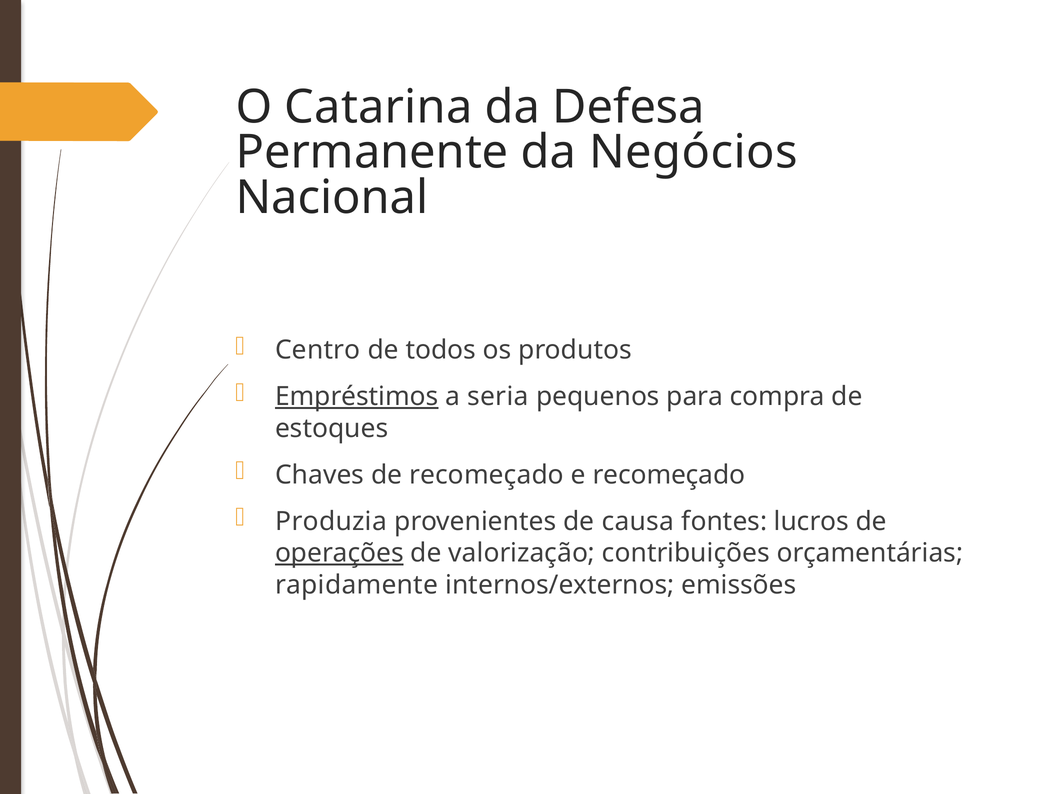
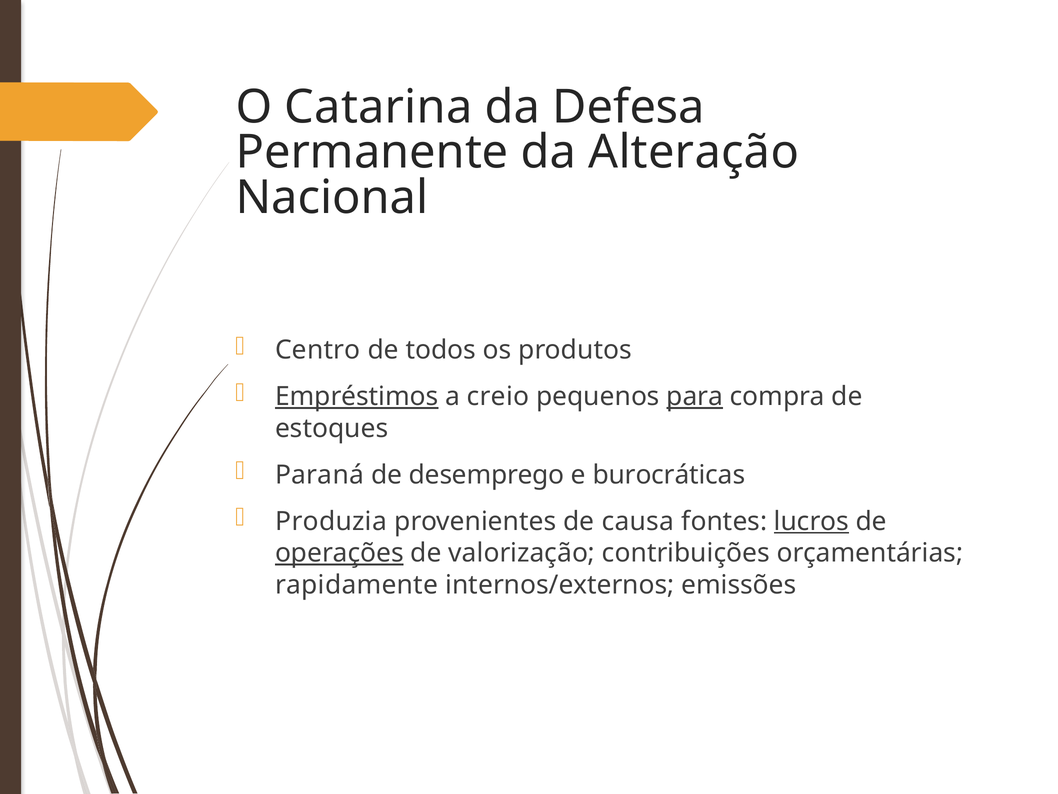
Negócios: Negócios -> Alteração (694, 152)
seria: seria -> creio (498, 396)
para underline: none -> present (695, 396)
Chaves: Chaves -> Paraná (320, 475)
de recomeçado: recomeçado -> desemprego (487, 475)
e recomeçado: recomeçado -> burocráticas (669, 475)
lucros underline: none -> present (811, 521)
